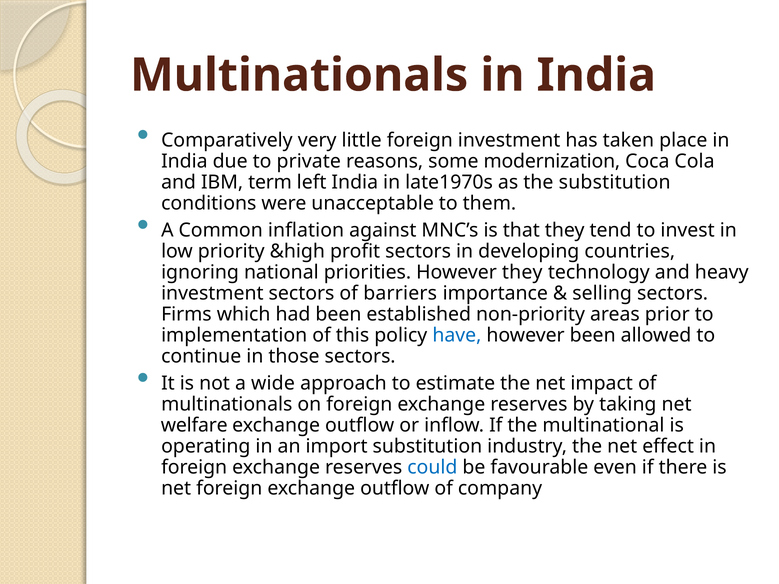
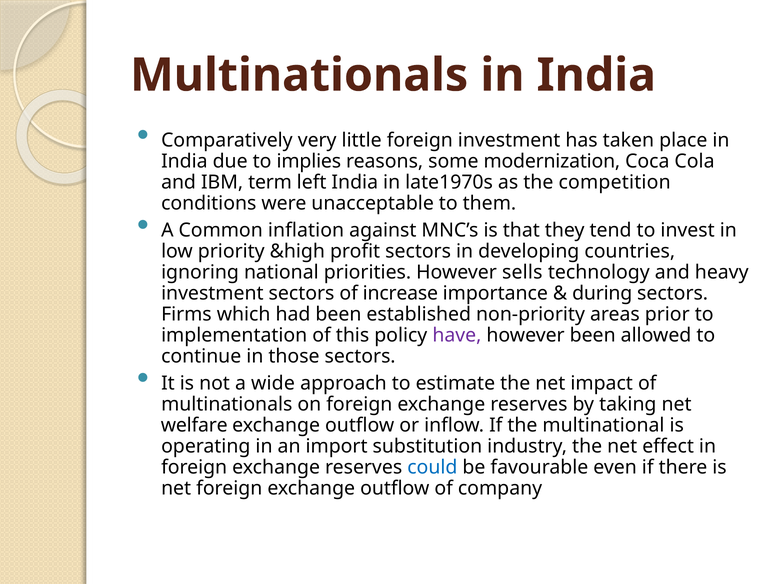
private: private -> implies (309, 161)
the substitution: substitution -> competition (615, 182)
However they: they -> sells (522, 272)
barriers: barriers -> increase (400, 293)
selling: selling -> during (602, 293)
have colour: blue -> purple (457, 335)
